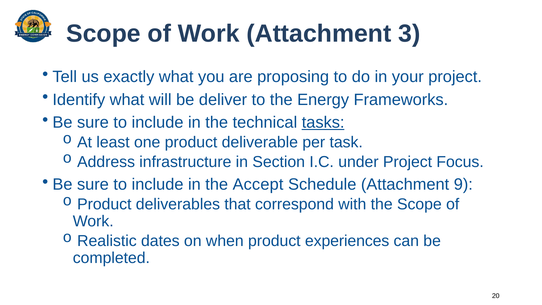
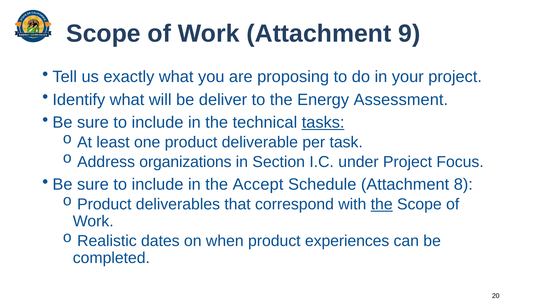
3: 3 -> 9 (409, 33)
Frameworks: Frameworks -> Assessment (401, 100)
infrastructure: infrastructure -> organizations (185, 162)
9: 9 -> 8 (463, 184)
the underline: none -> present (382, 204)
